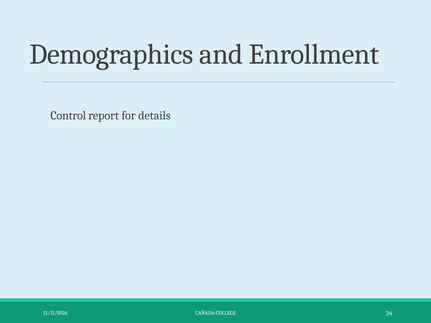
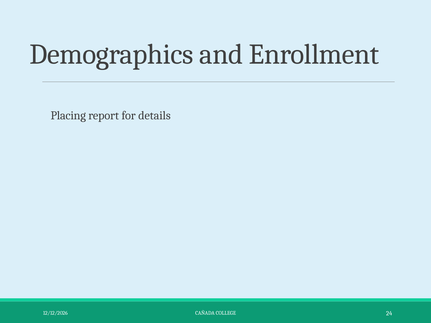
Control: Control -> Placing (68, 116)
